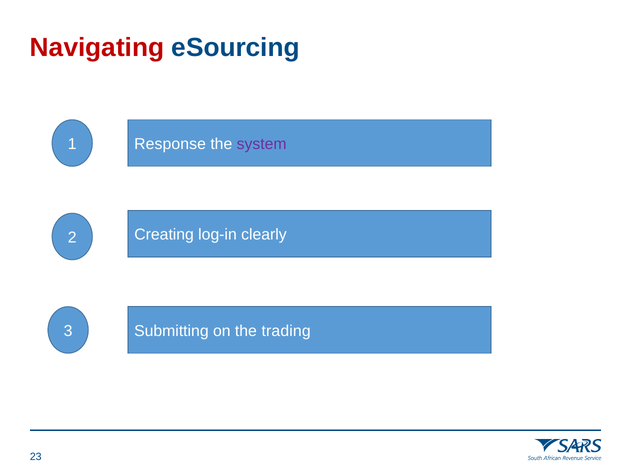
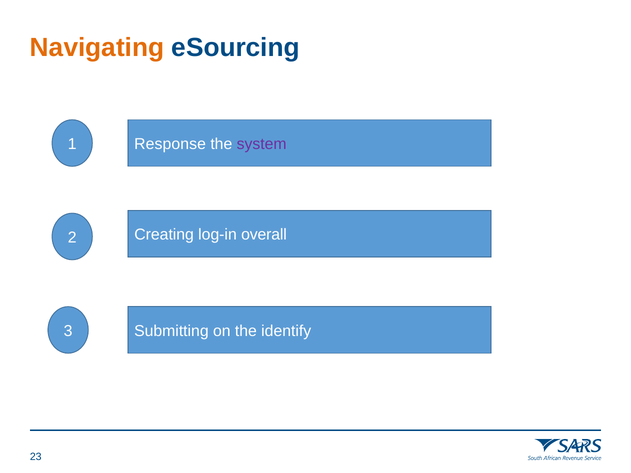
Navigating colour: red -> orange (97, 48)
clearly: clearly -> overall (264, 235)
trading: trading -> identify (286, 331)
